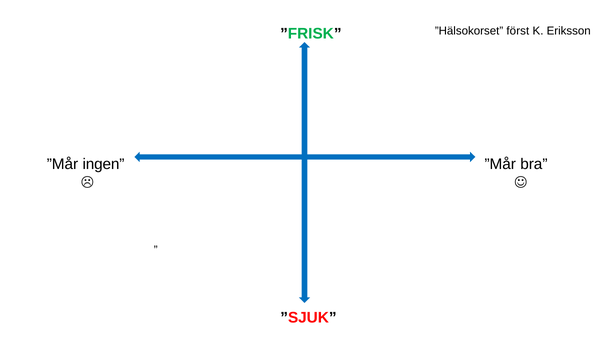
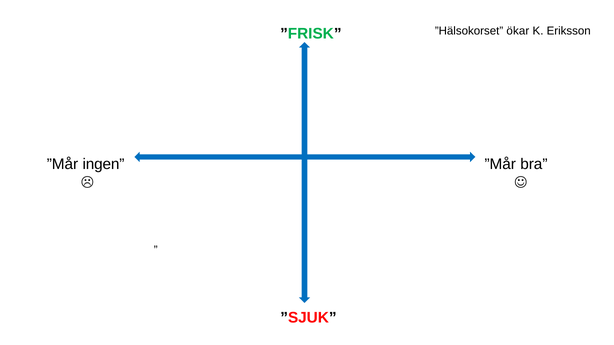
först: först -> ökar (518, 31)
